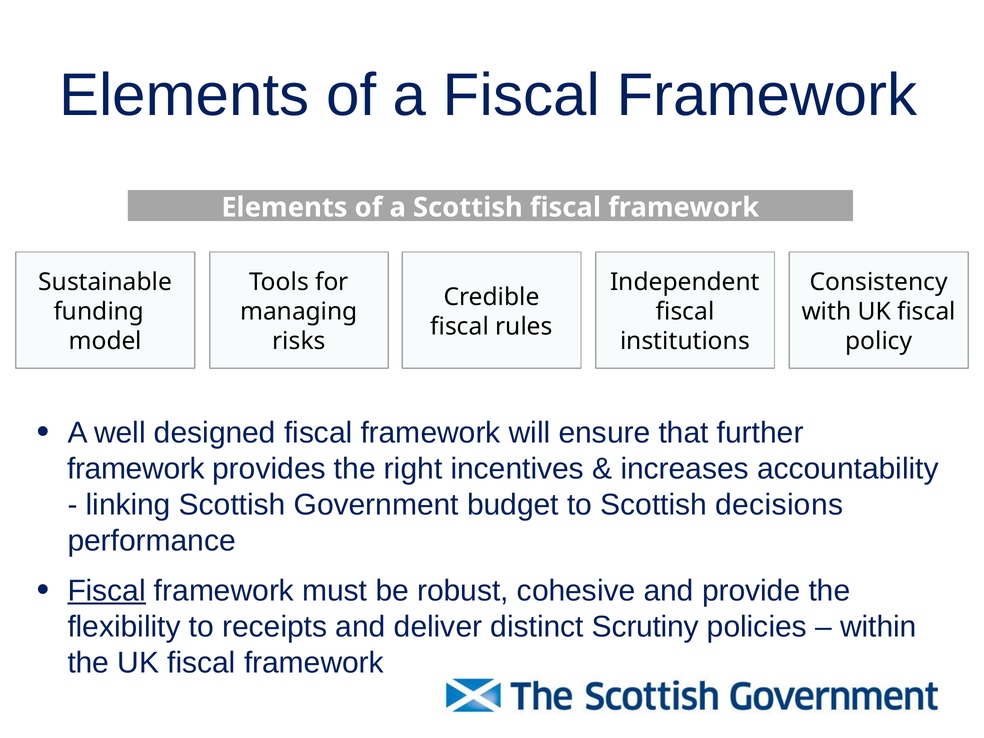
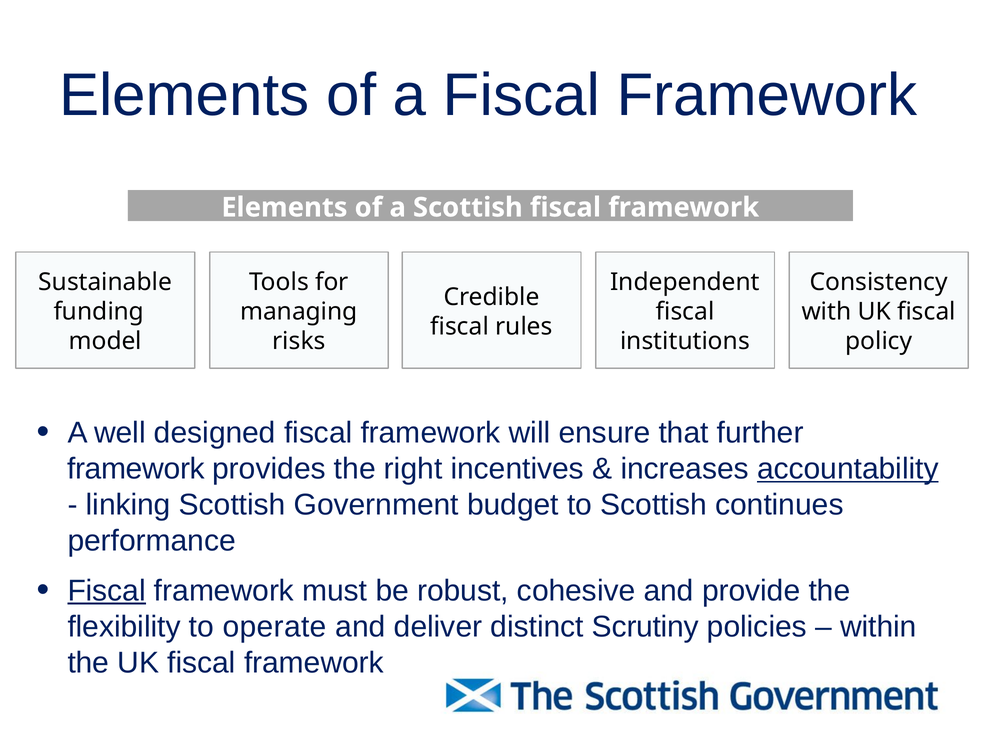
accountability underline: none -> present (848, 469)
decisions: decisions -> continues (779, 505)
receipts: receipts -> operate (275, 627)
